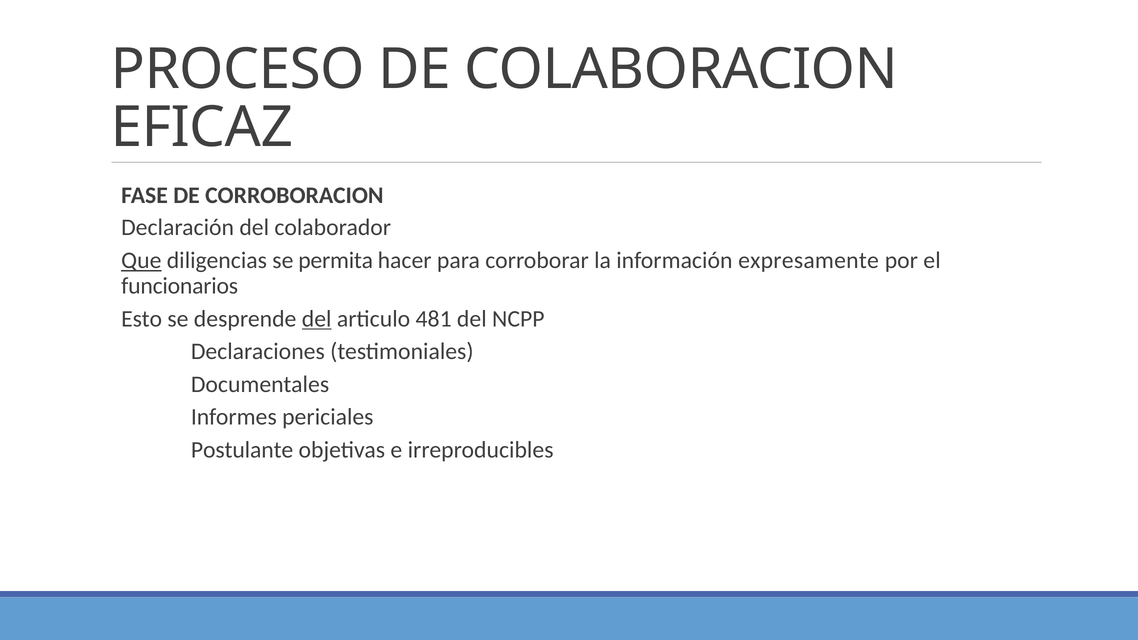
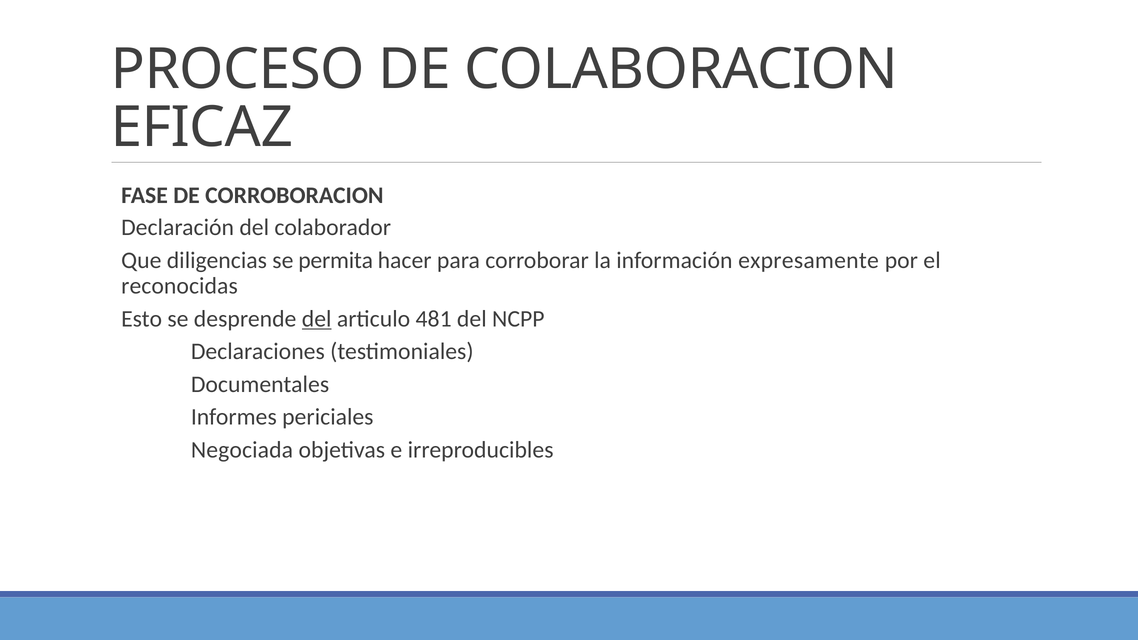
Que underline: present -> none (141, 260)
funcionarios: funcionarios -> reconocidas (179, 286)
Postulante: Postulante -> Negociada (242, 450)
